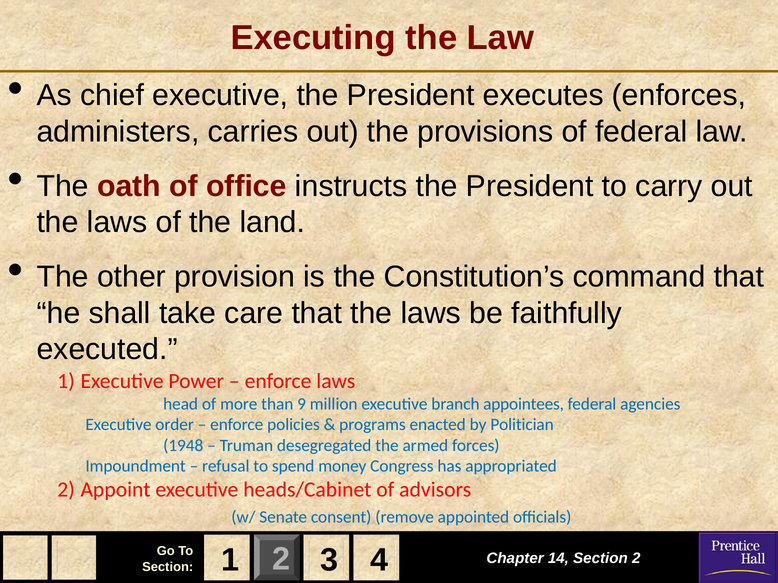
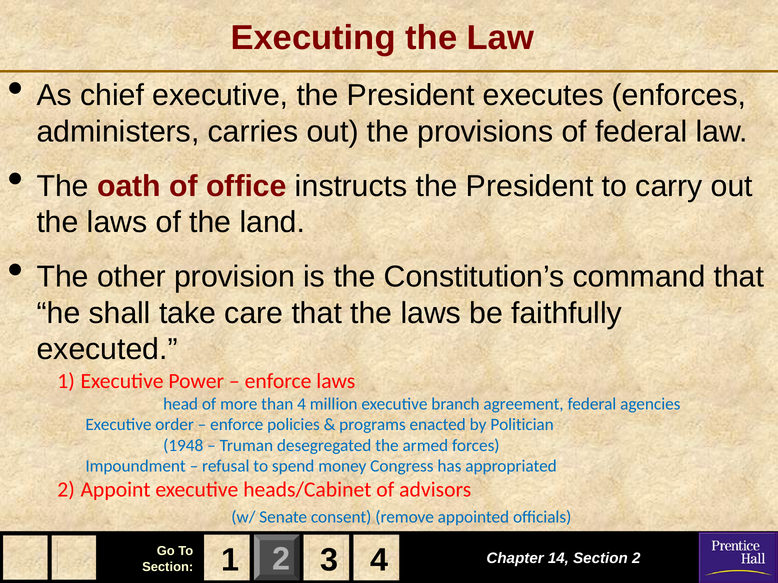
than 9: 9 -> 4 (302, 404)
appointees: appointees -> agreement (524, 404)
